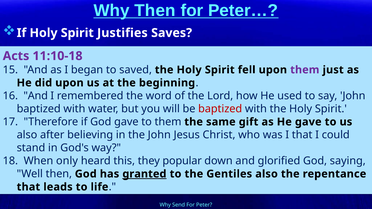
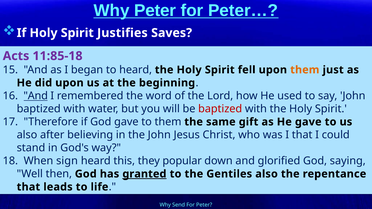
Why Then: Then -> Peter (155, 10)
11:10-18: 11:10-18 -> 11:85-18 (58, 56)
to saved: saved -> heard (136, 70)
them colour: purple -> orange (305, 70)
And underline: none -> present (36, 96)
only: only -> sign (67, 161)
